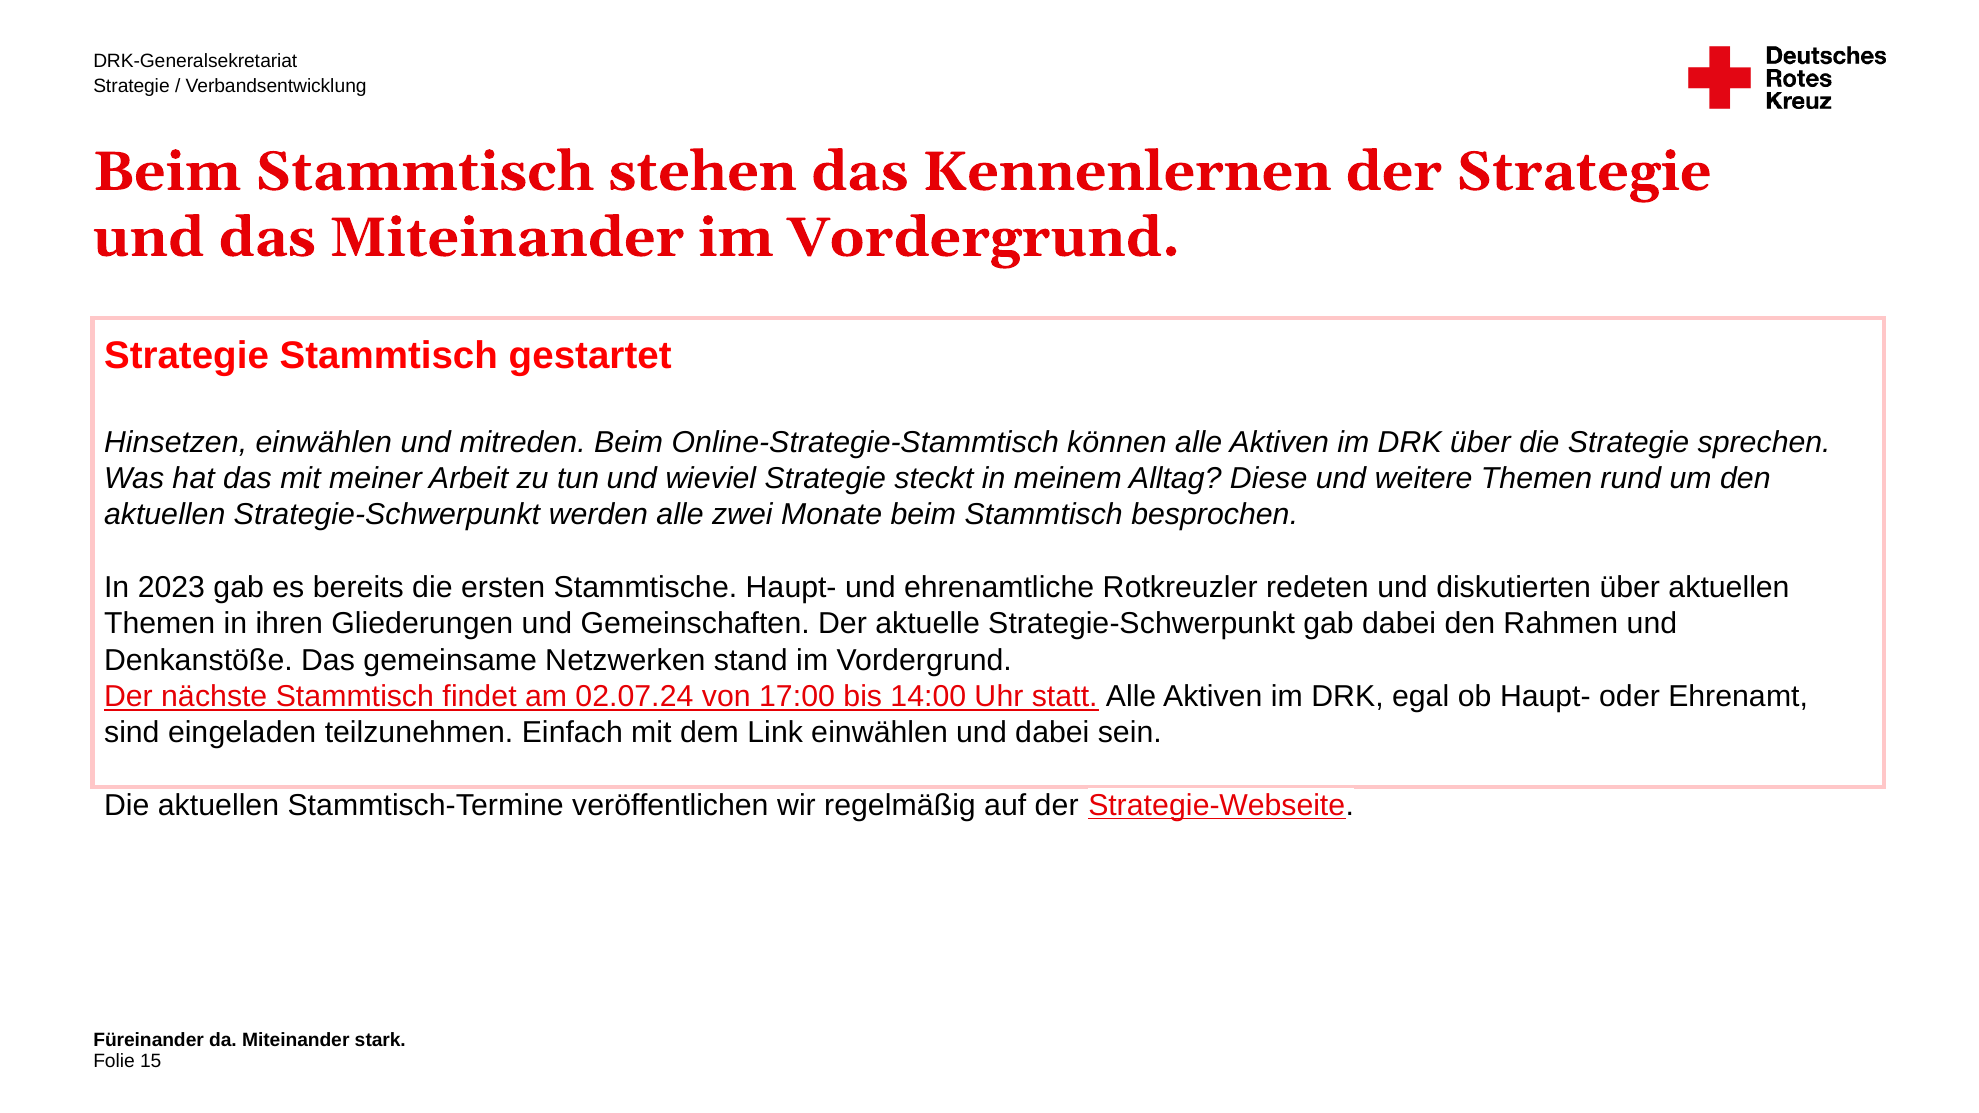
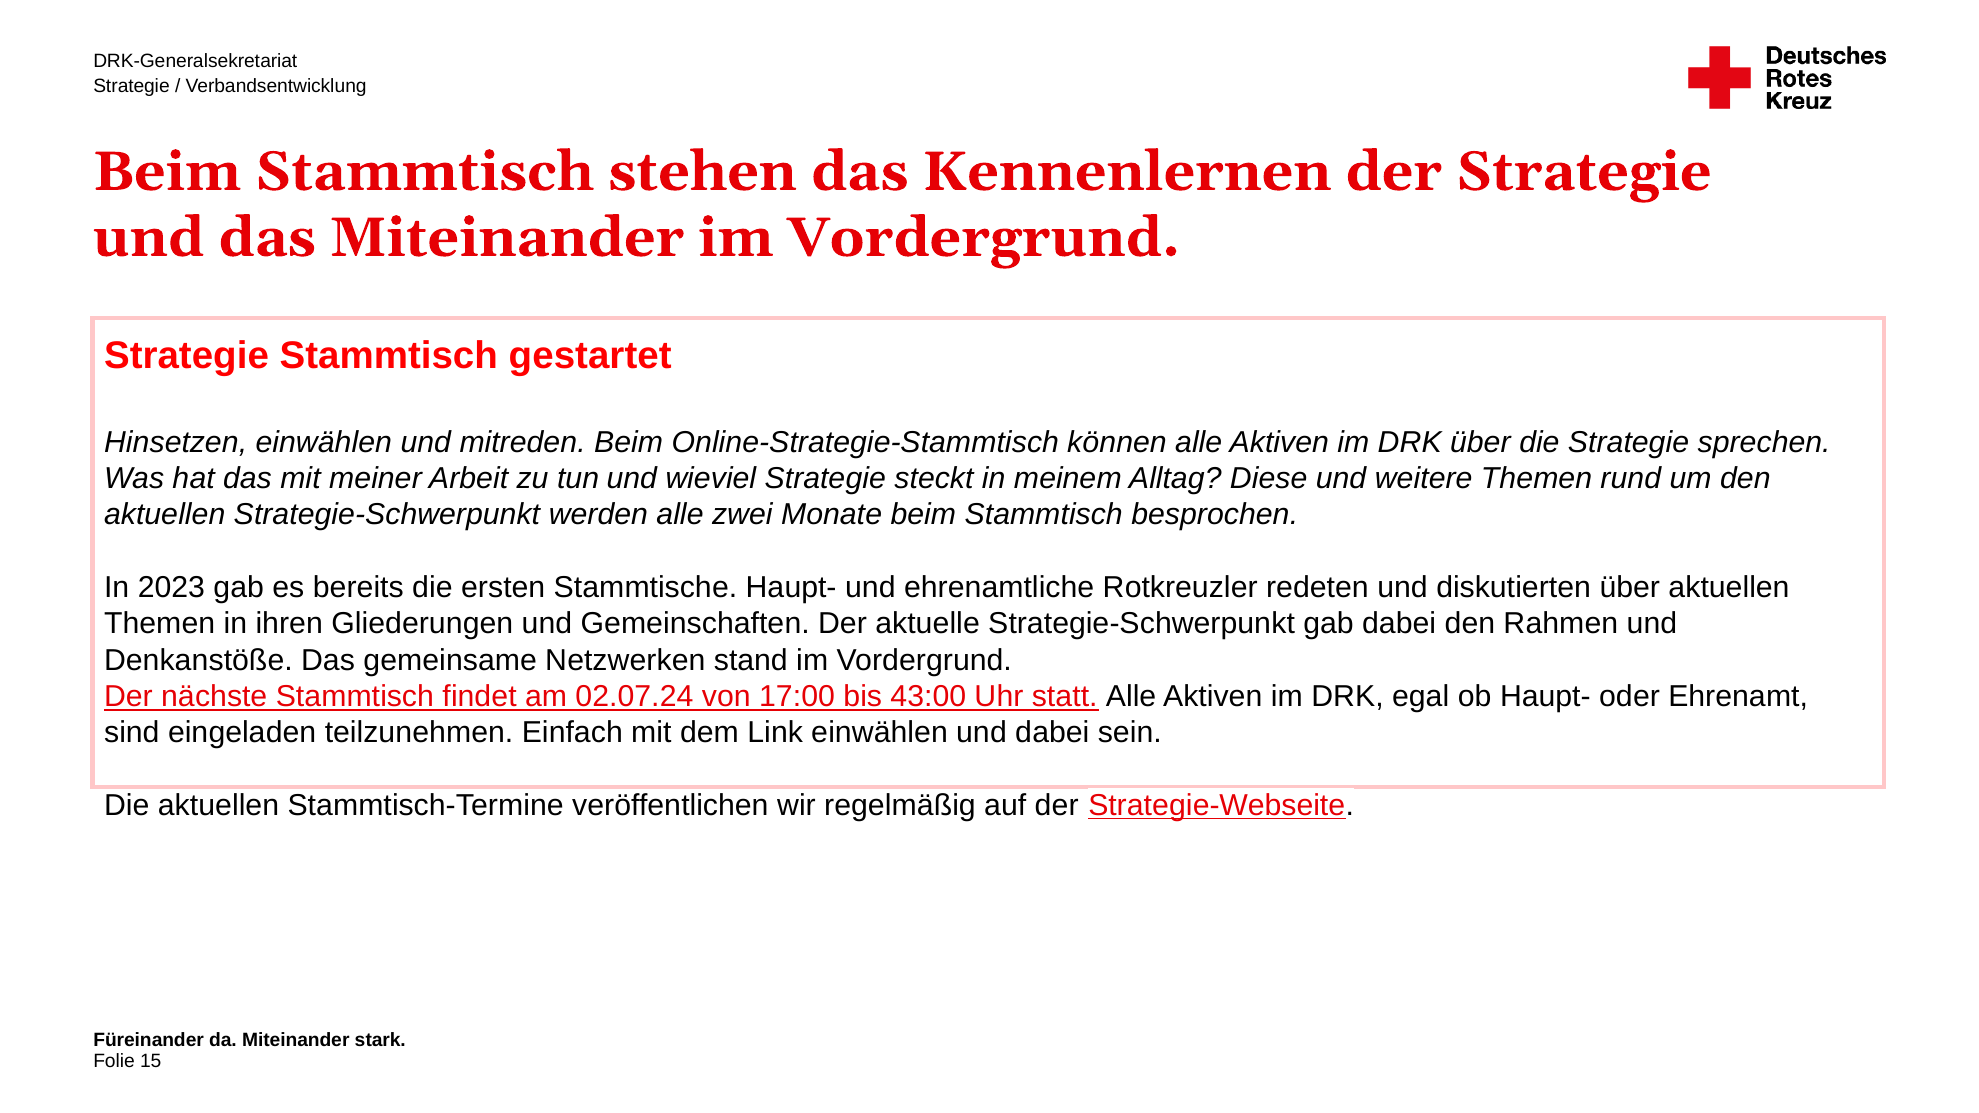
14:00: 14:00 -> 43:00 (928, 697)
